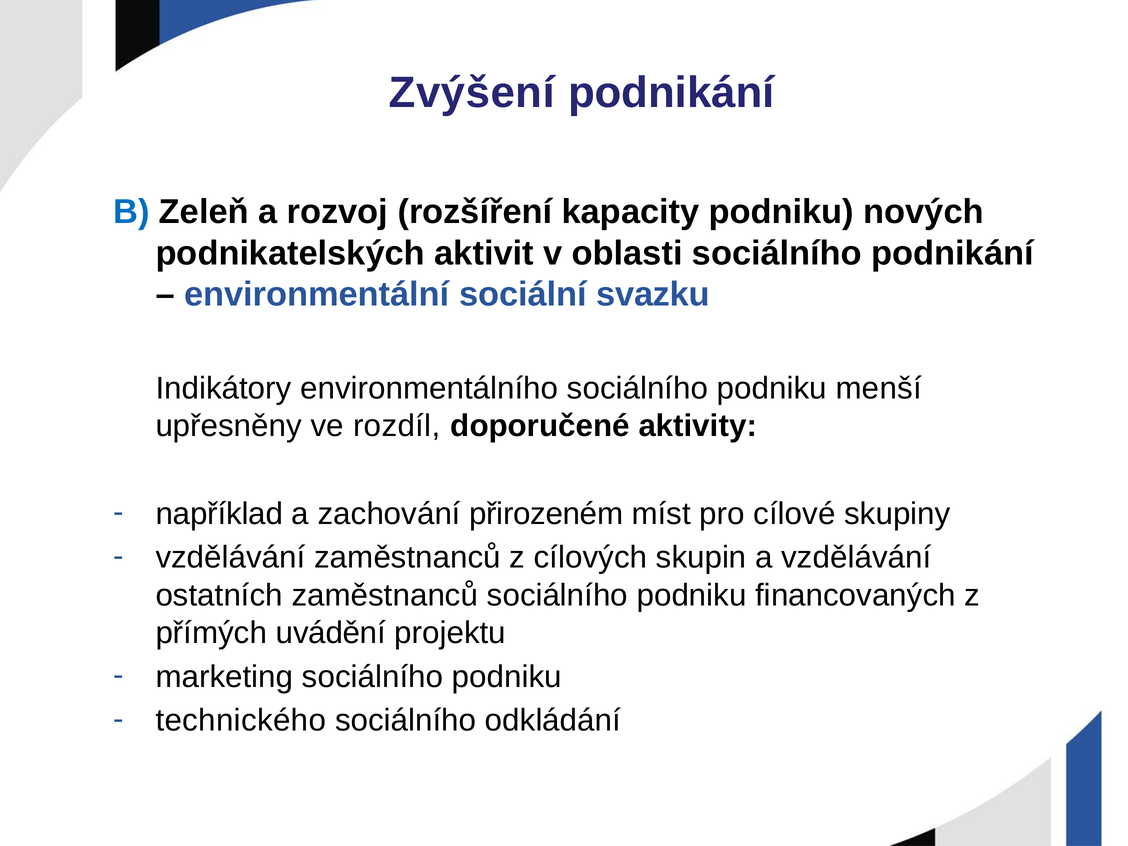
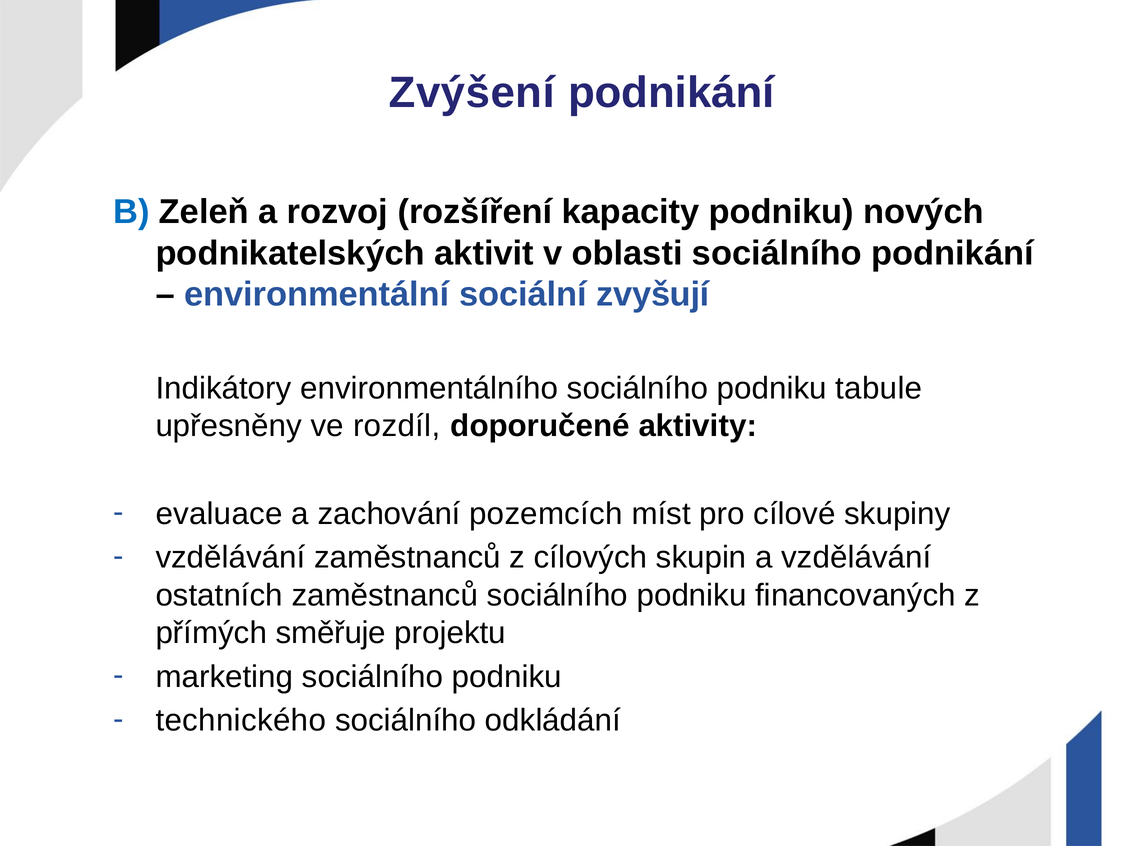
svazku: svazku -> zvyšují (653, 295)
menší: menší -> tabule (879, 388)
například: například -> evaluace (219, 514)
přirozeném: přirozeném -> pozemcích (546, 514)
uvádění: uvádění -> směřuje (331, 633)
